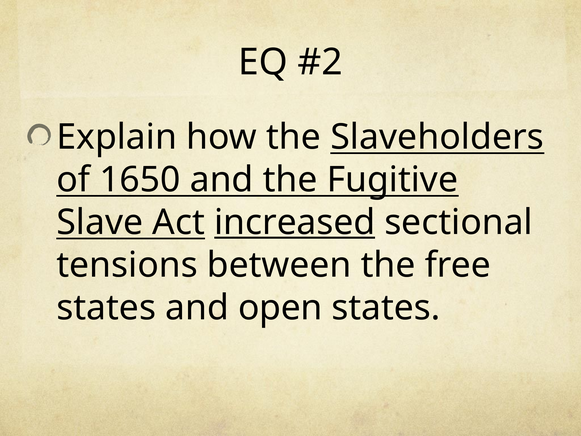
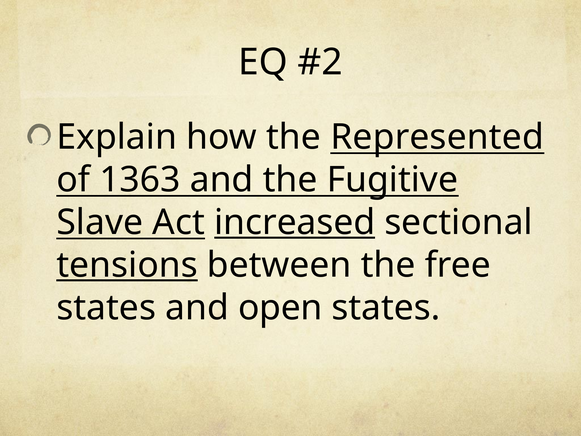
Slaveholders: Slaveholders -> Represented (437, 137)
1650: 1650 -> 1363 (140, 180)
tensions underline: none -> present (127, 265)
